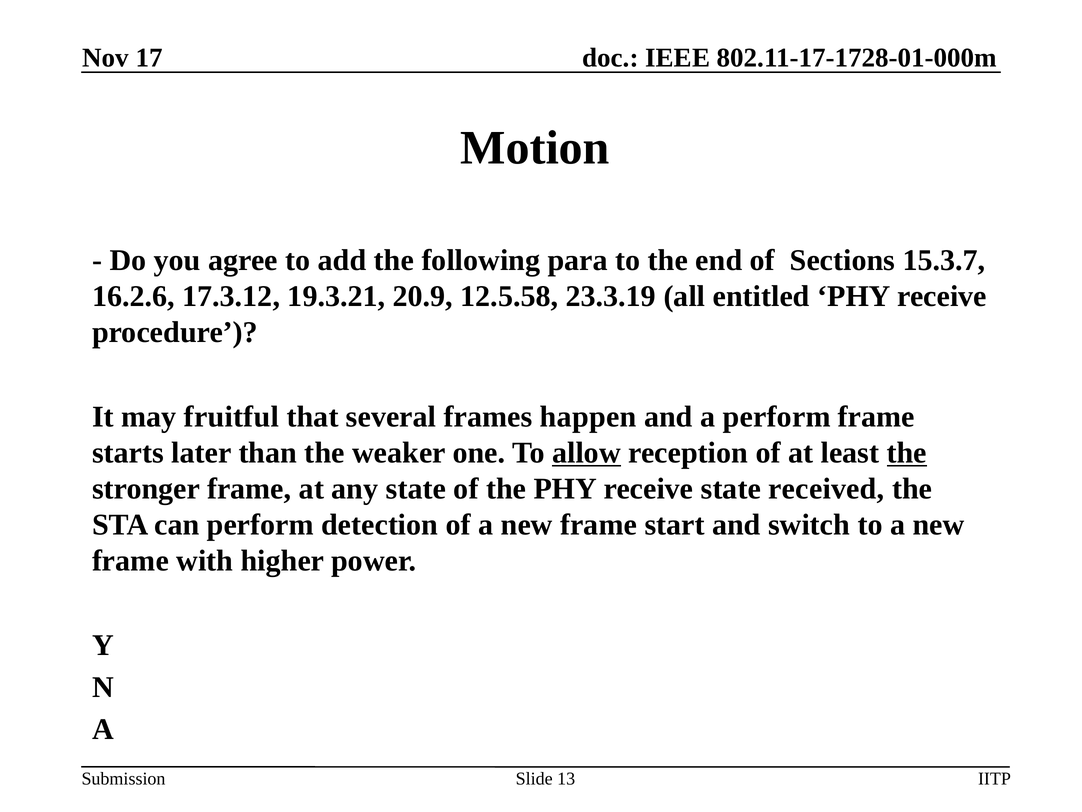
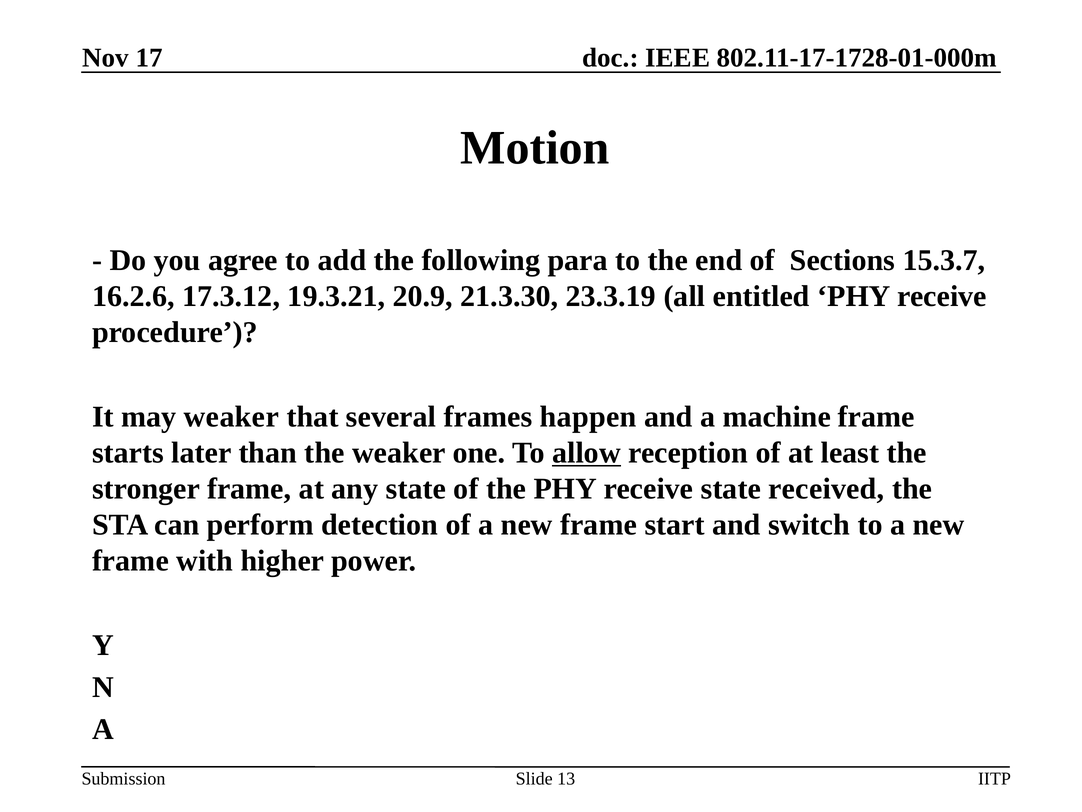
12.5.58: 12.5.58 -> 21.3.30 (509, 296)
may fruitful: fruitful -> weaker (231, 416)
a perform: perform -> machine (777, 416)
the underline: present -> none (907, 452)
